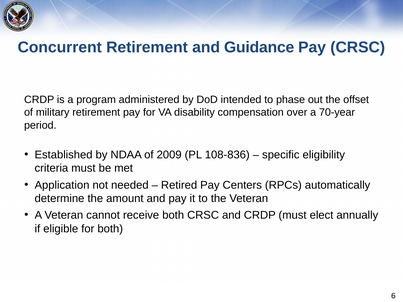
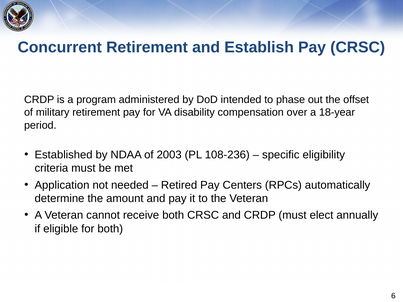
Guidance: Guidance -> Establish (259, 48)
70-year: 70-year -> 18-year (337, 113)
2009: 2009 -> 2003 (169, 155)
108-836: 108-836 -> 108-236 (227, 155)
